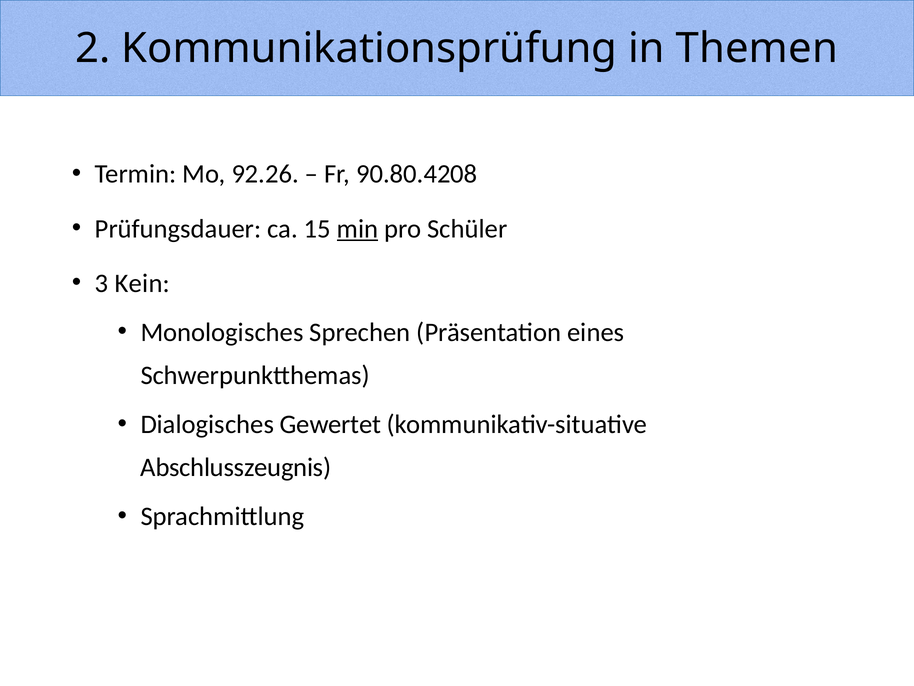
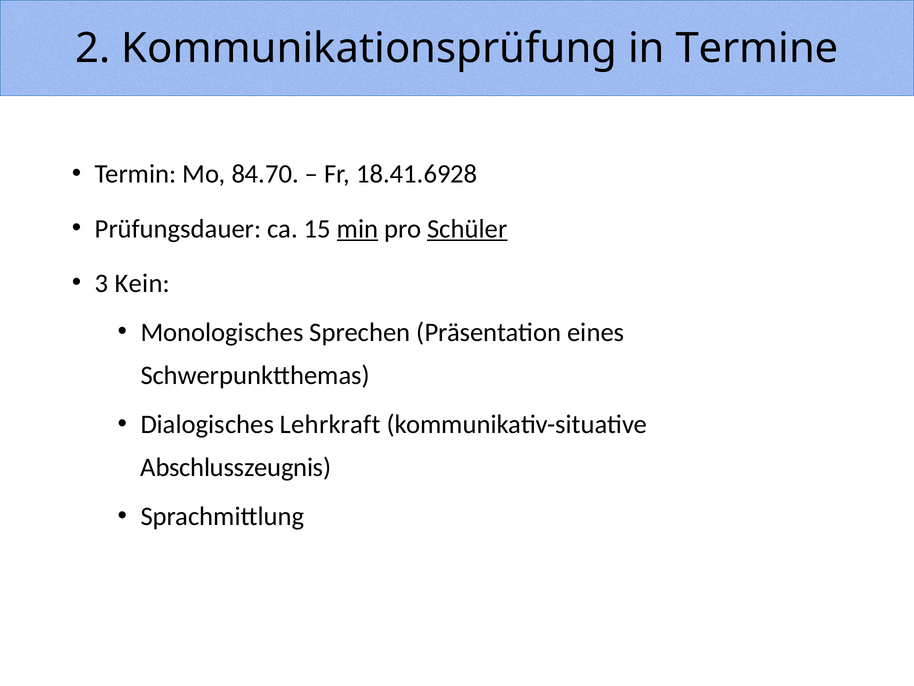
Themen: Themen -> Termine (757, 48)
92.26: 92.26 -> 84.70 (265, 174)
90.80.4208: 90.80.4208 -> 18.41.6928 (417, 174)
Schüler underline: none -> present (467, 229)
Gewertet: Gewertet -> Lehrkraft (330, 424)
